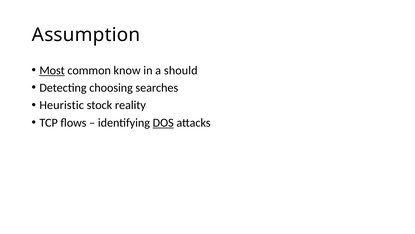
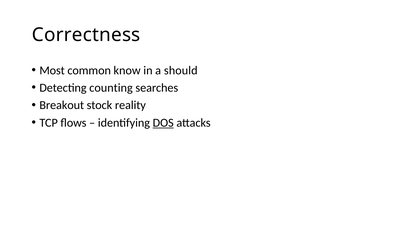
Assumption: Assumption -> Correctness (86, 35)
Most underline: present -> none (52, 70)
choosing: choosing -> counting (111, 88)
Heuristic: Heuristic -> Breakout (62, 105)
